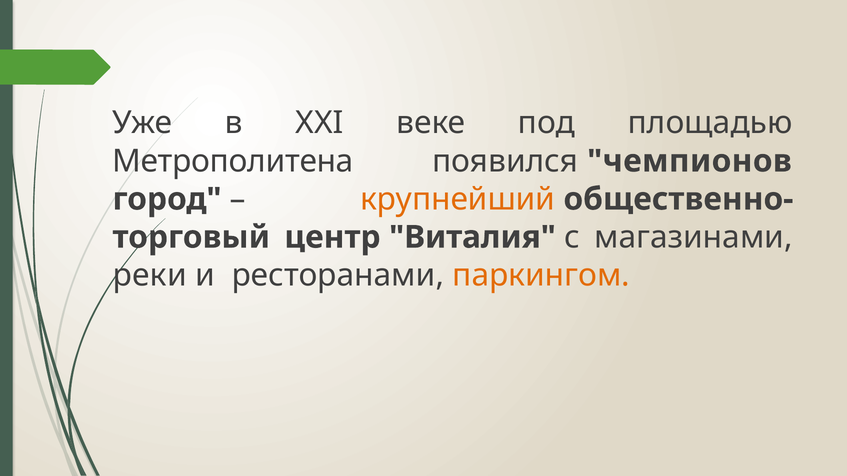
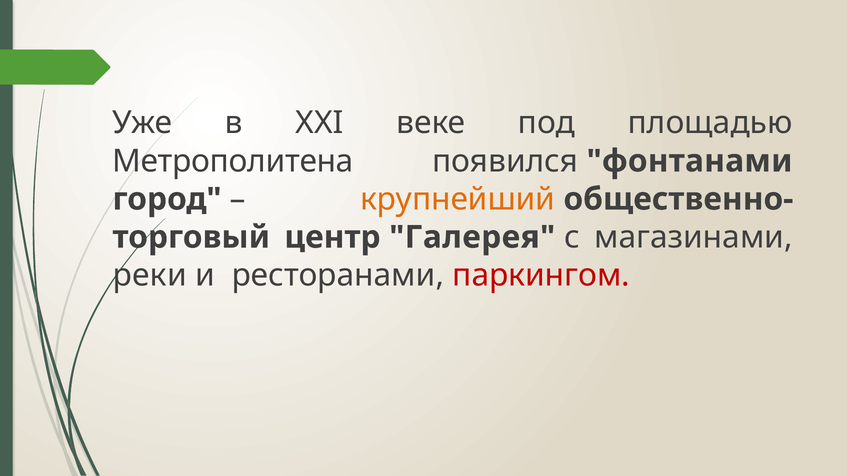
чемпионов: чемпионов -> фонтанами (690, 161)
Виталия: Виталия -> Галерея (472, 237)
паркингом colour: orange -> red (541, 276)
